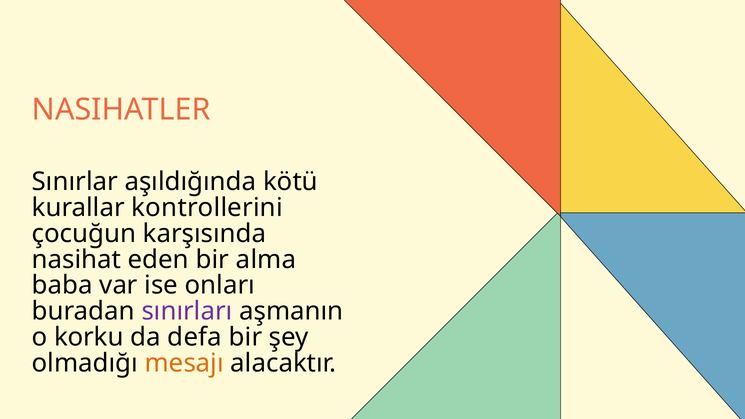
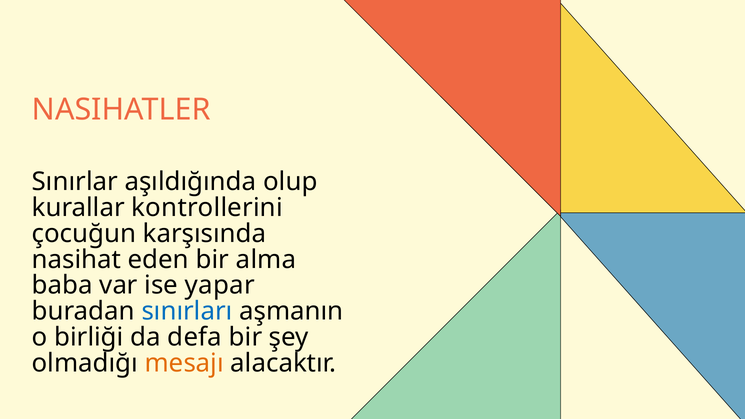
kötü: kötü -> olup (290, 182)
onları: onları -> yapar (220, 285)
sınırları colour: purple -> blue (187, 311)
korku: korku -> birliği (89, 337)
